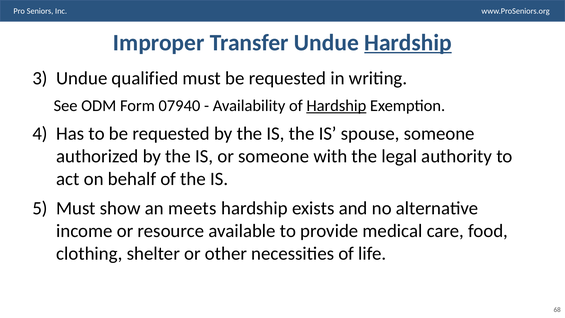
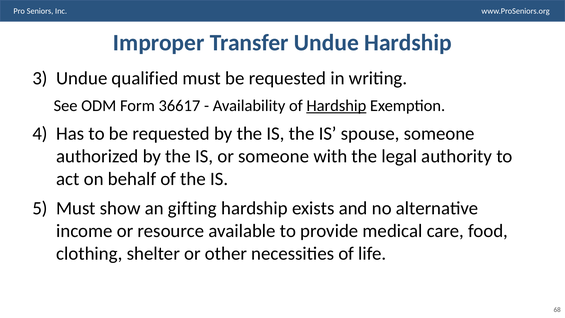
Hardship underline: present -> none (408, 43)
07940: 07940 -> 36617 (179, 106)
meets: meets -> gifting (192, 208)
